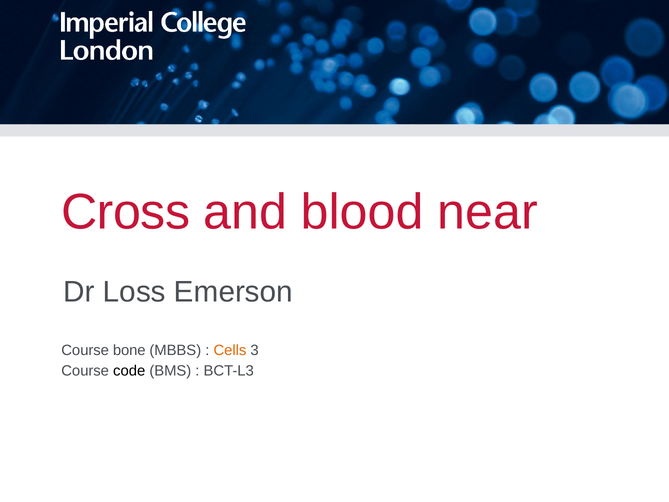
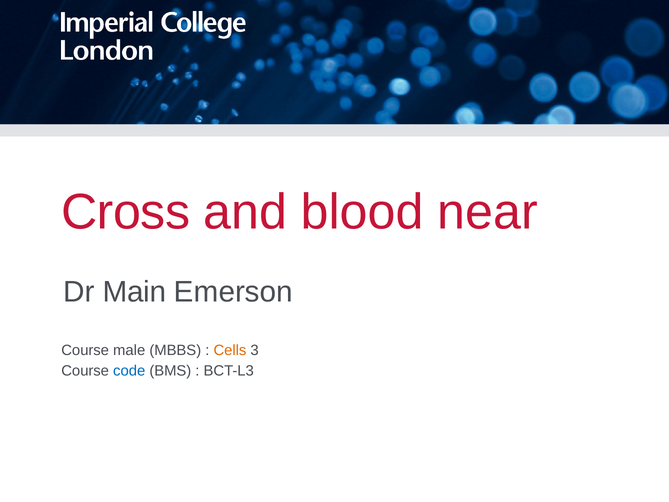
Loss: Loss -> Main (134, 292)
bone: bone -> male (129, 350)
code colour: black -> blue (129, 371)
